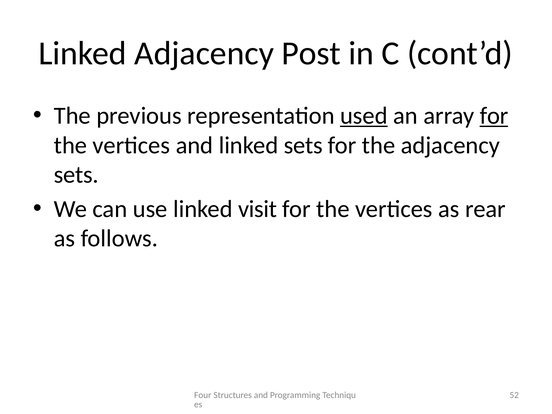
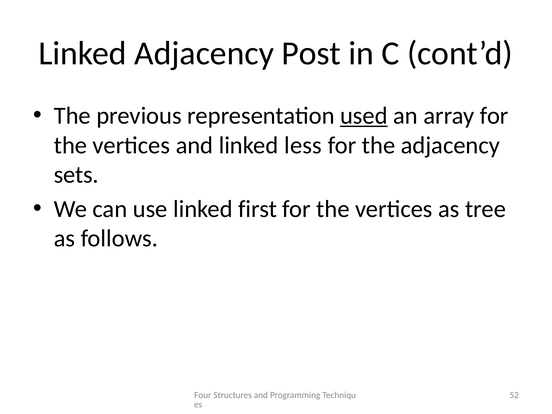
for underline: present -> none (494, 116)
linked sets: sets -> less (303, 145)
visit: visit -> first (258, 209)
rear: rear -> tree (485, 209)
